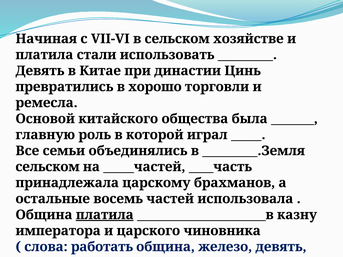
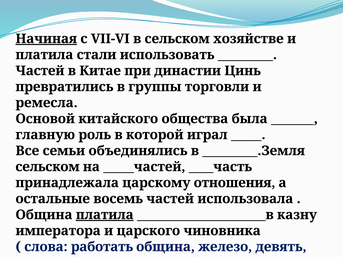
Начиная underline: none -> present (46, 39)
Девять: Девять -> Частей (40, 71)
хорошо: хорошо -> группы (155, 87)
брахманов: брахманов -> отношения (235, 183)
